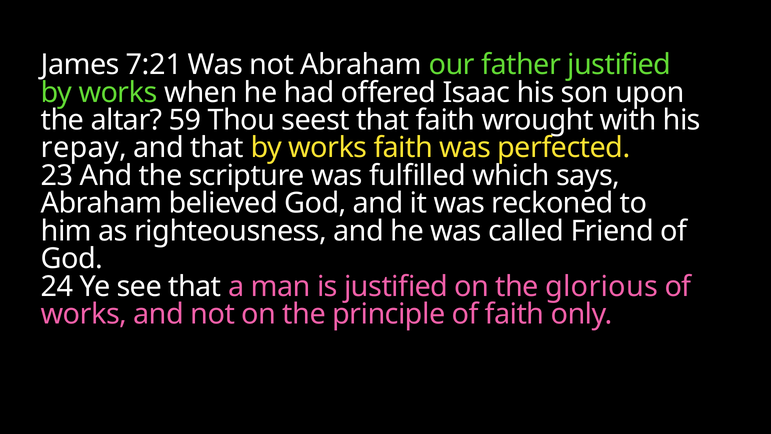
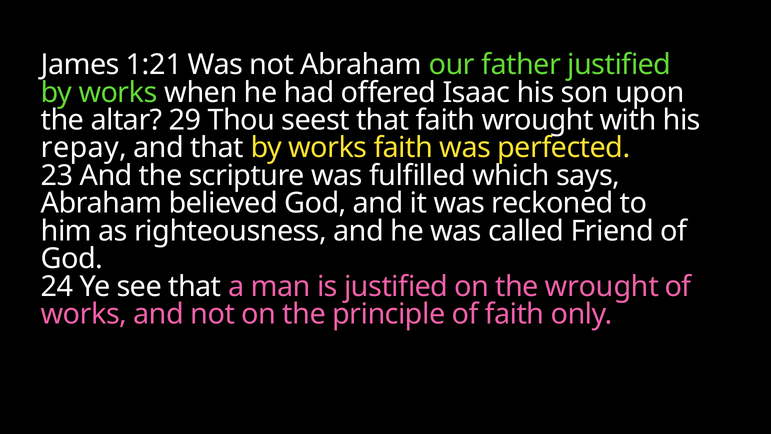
7:21: 7:21 -> 1:21 (154, 65)
59: 59 -> 29 (185, 120)
the glorious: glorious -> wrought (602, 286)
